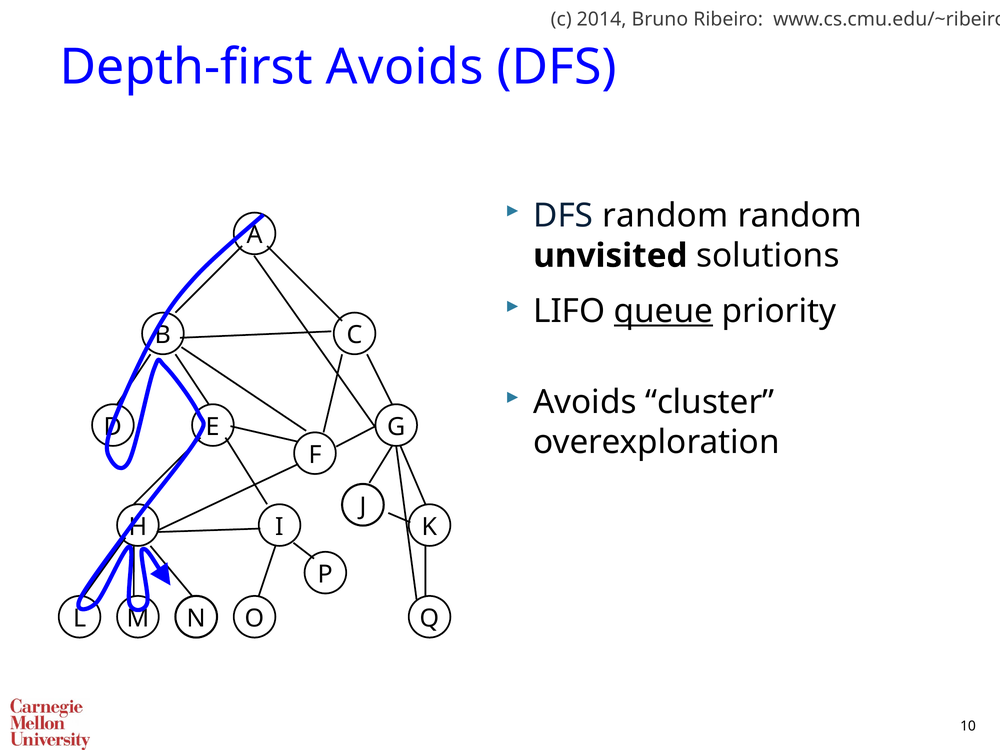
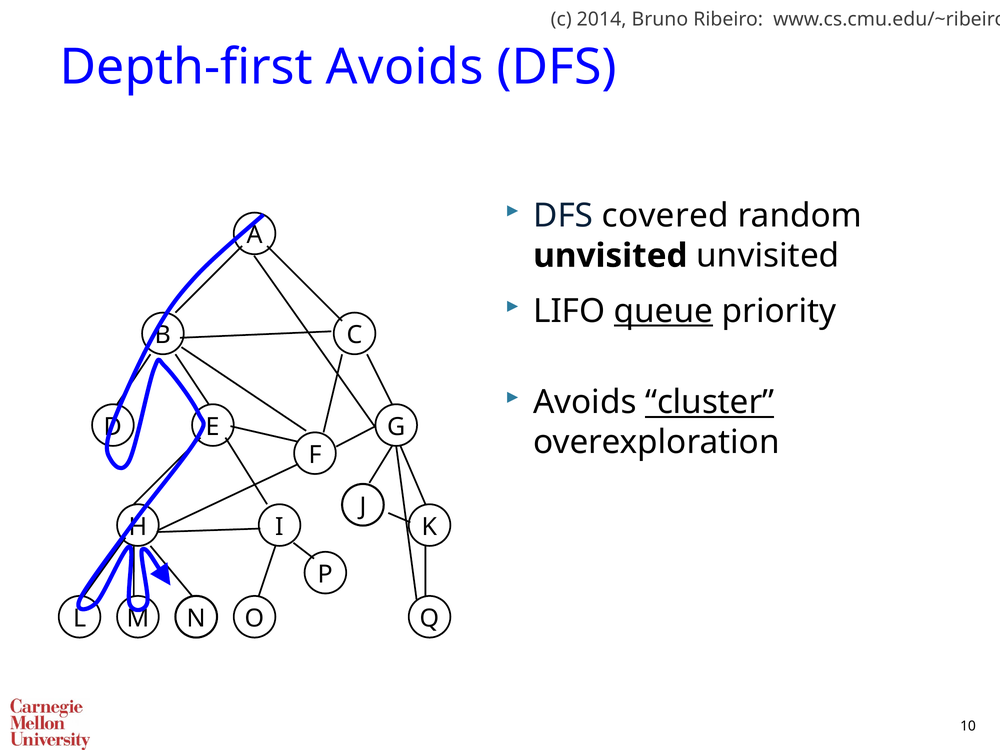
DFS random: random -> covered (665, 216)
unvisited solutions: solutions -> unvisited (768, 256)
cluster underline: none -> present (710, 402)
